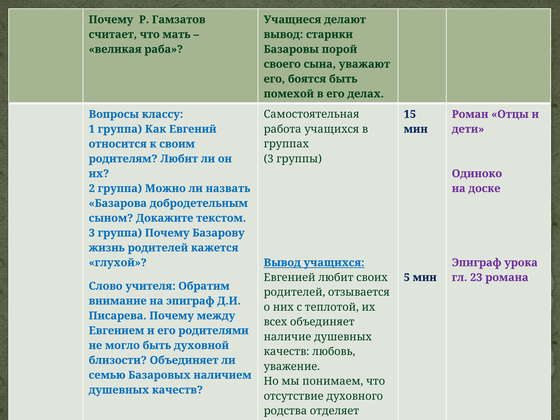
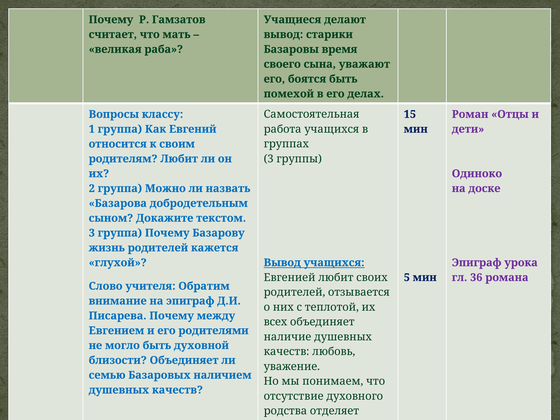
порой: порой -> время (340, 49)
23: 23 -> 36 (476, 277)
